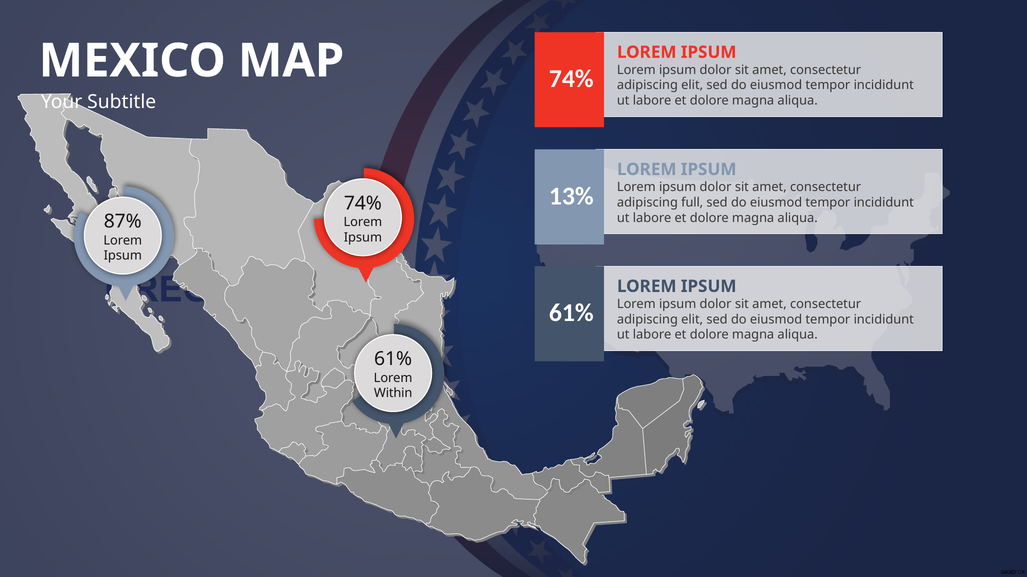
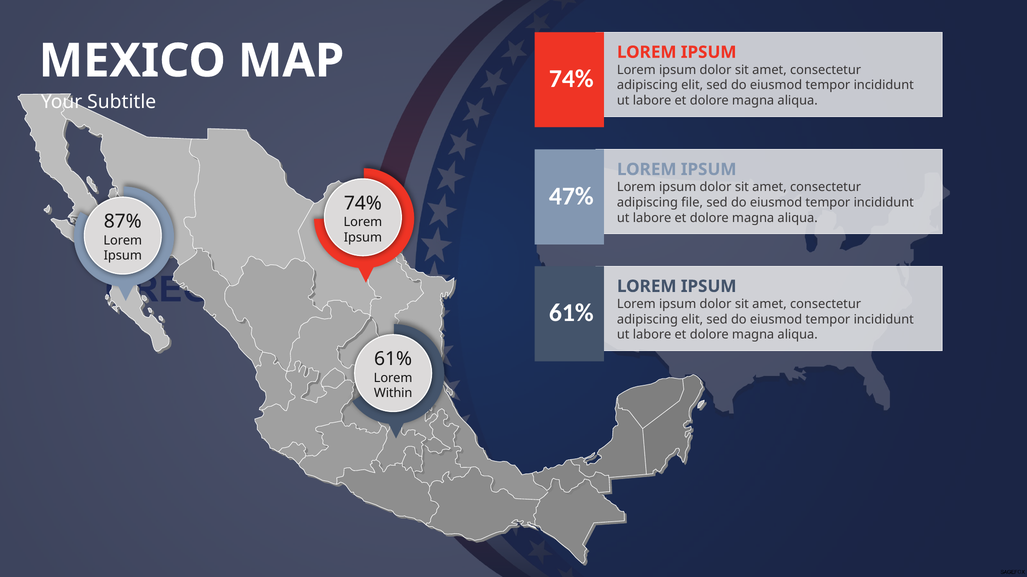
13%: 13% -> 47% (571, 196)
full: full -> file (692, 203)
